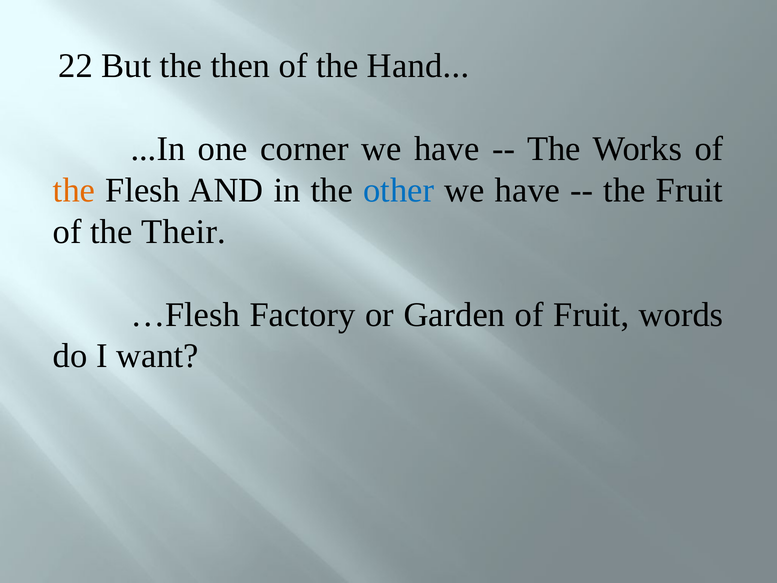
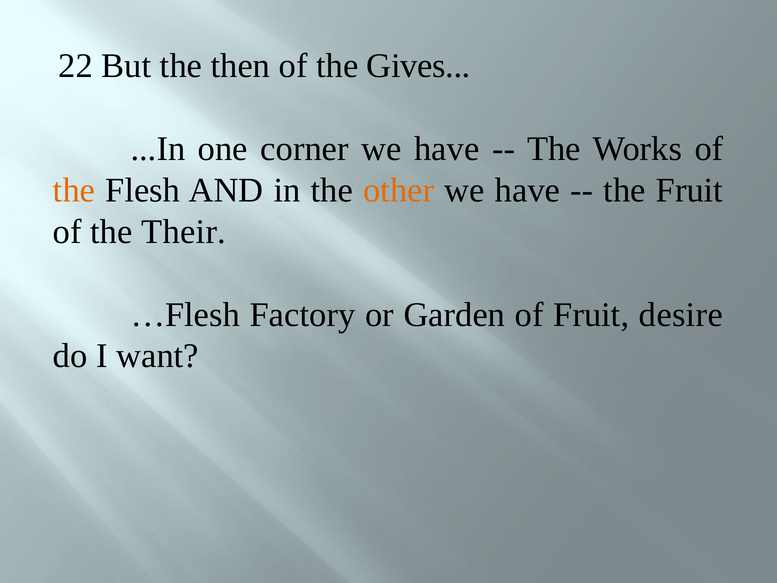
Hand: Hand -> Gives (418, 66)
other colour: blue -> orange (399, 190)
words: words -> desire (681, 314)
